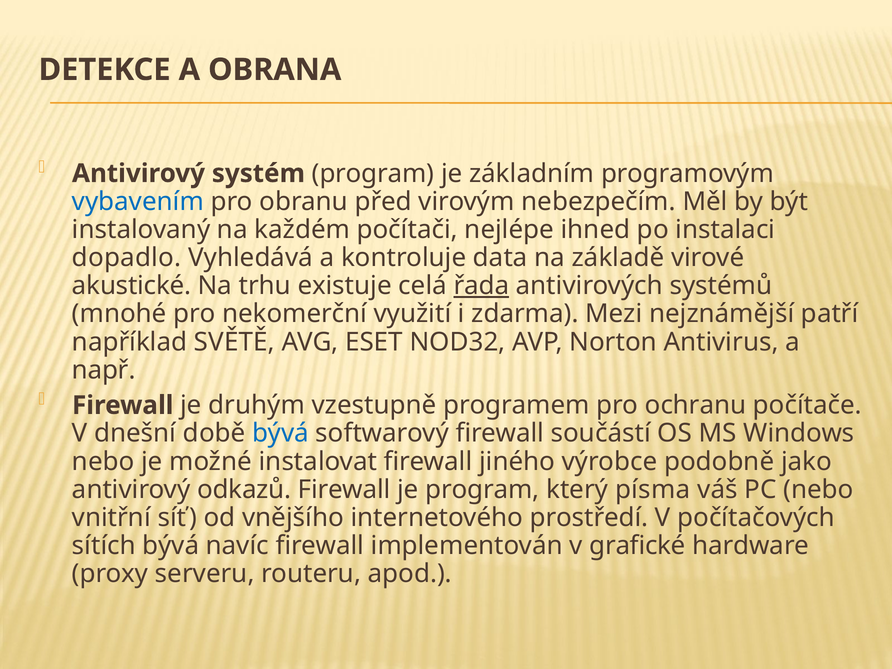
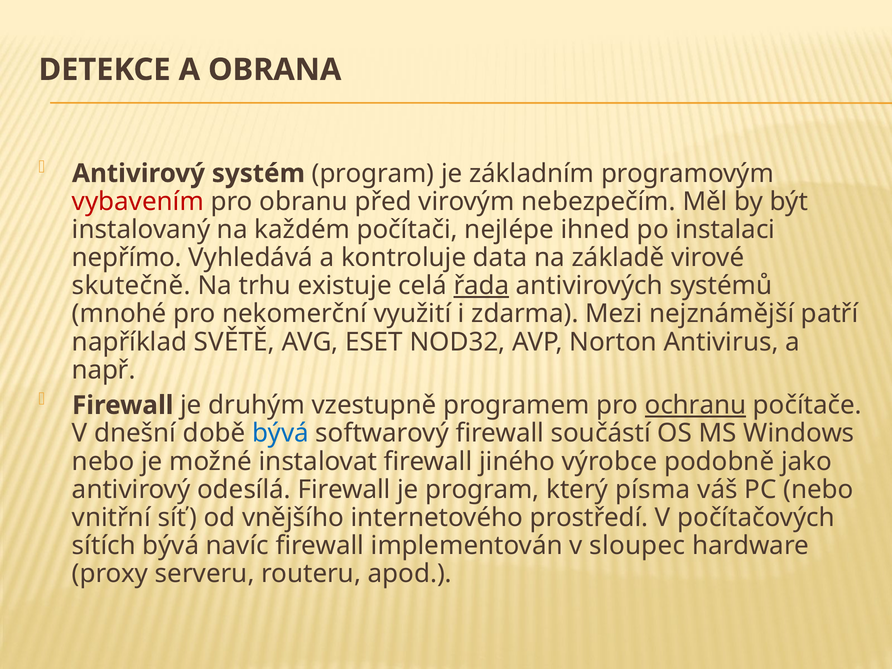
vybavením colour: blue -> red (138, 202)
dopadlo: dopadlo -> nepřímo (127, 258)
akustické: akustické -> skutečně (131, 286)
ochranu underline: none -> present (696, 405)
odkazů: odkazů -> odesílá (244, 490)
grafické: grafické -> sloupec (637, 546)
